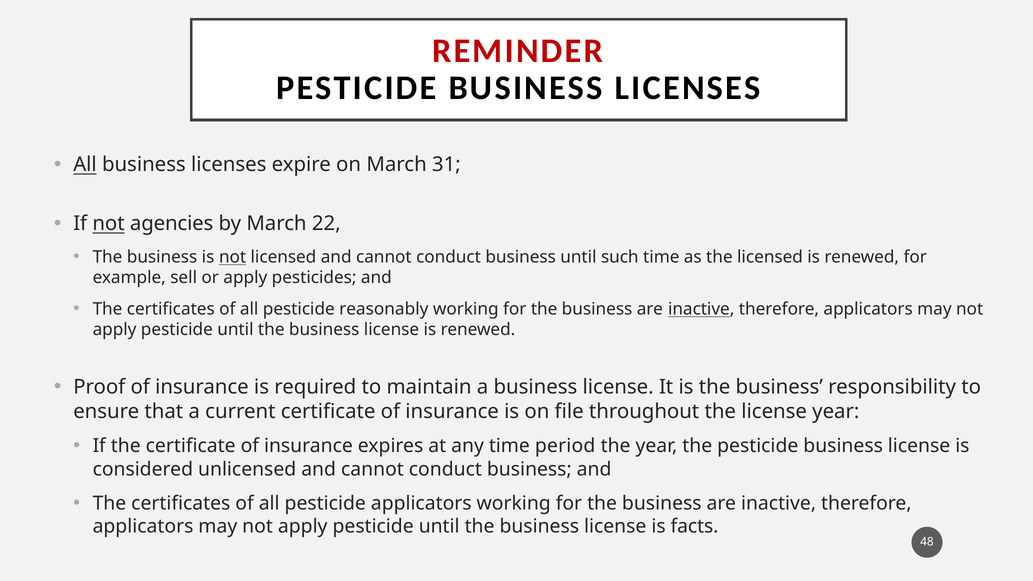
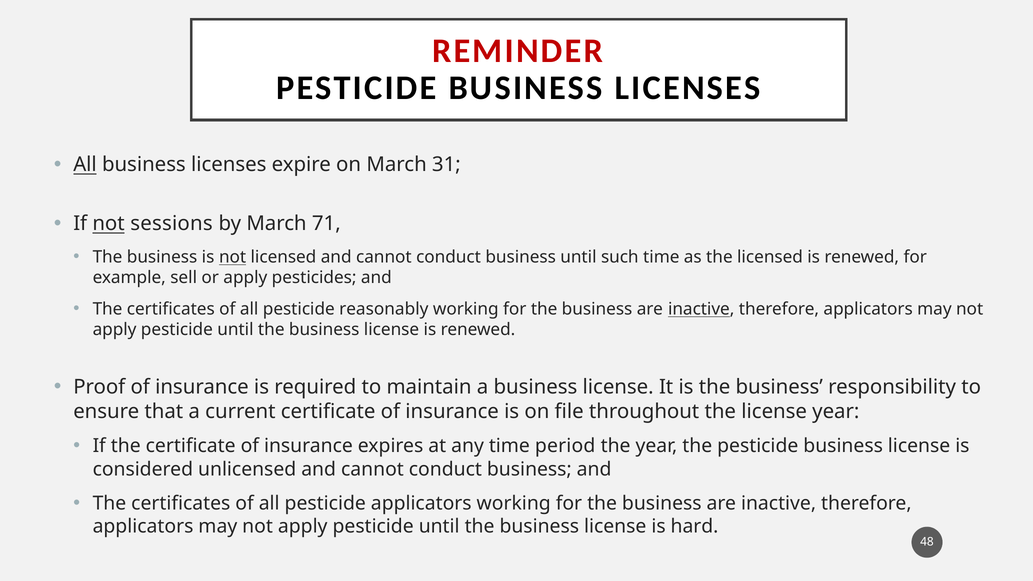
agencies: agencies -> sessions (171, 224)
22: 22 -> 71 (326, 224)
facts: facts -> hard (694, 526)
